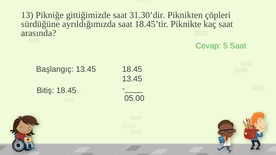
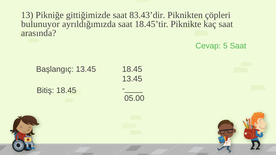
31.30’dir: 31.30’dir -> 83.43’dir (147, 15)
sürdüğüne: sürdüğüne -> bulunuyor (40, 24)
